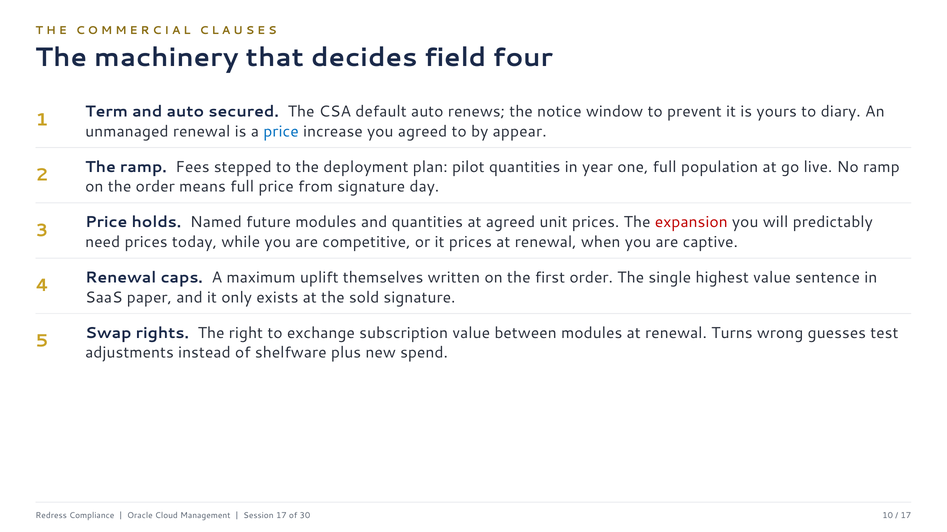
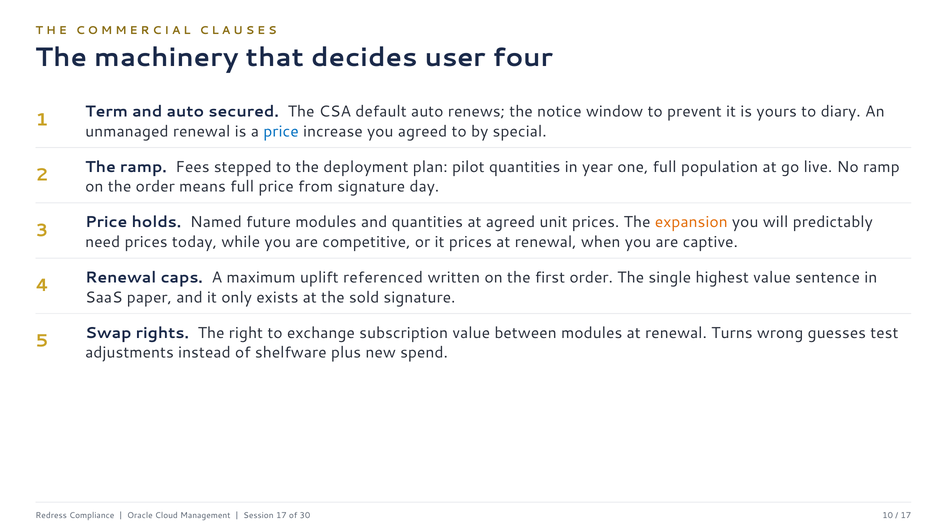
field: field -> user (455, 58)
appear: appear -> special (520, 132)
expansion colour: red -> orange (691, 222)
themselves: themselves -> referenced (383, 278)
